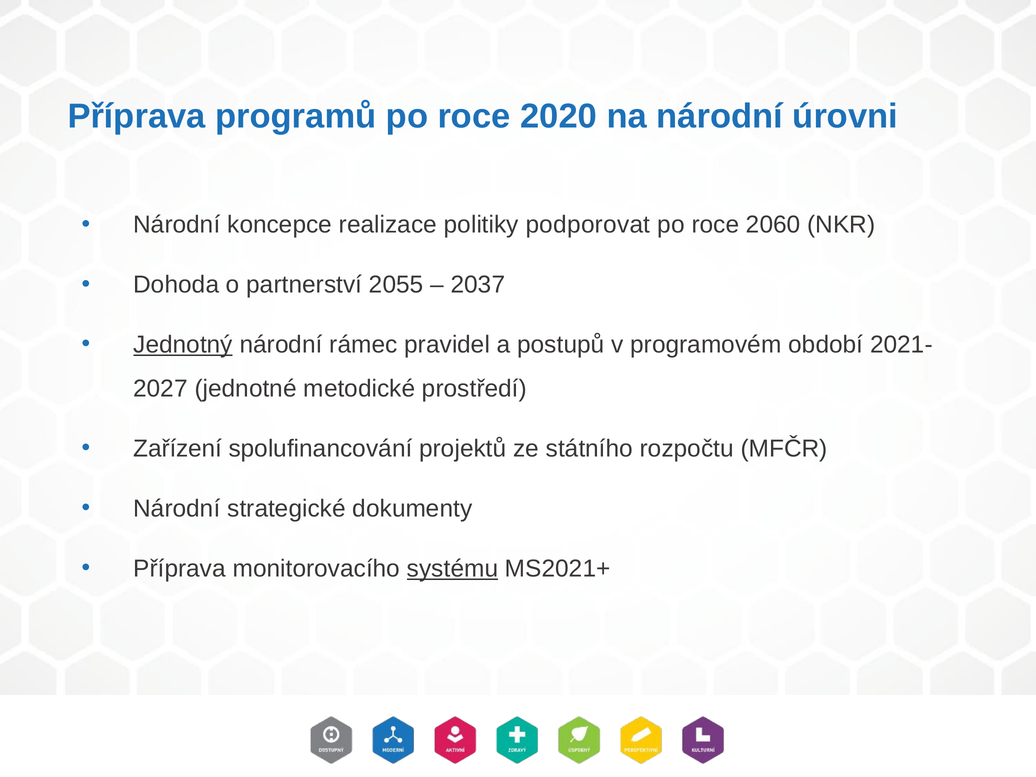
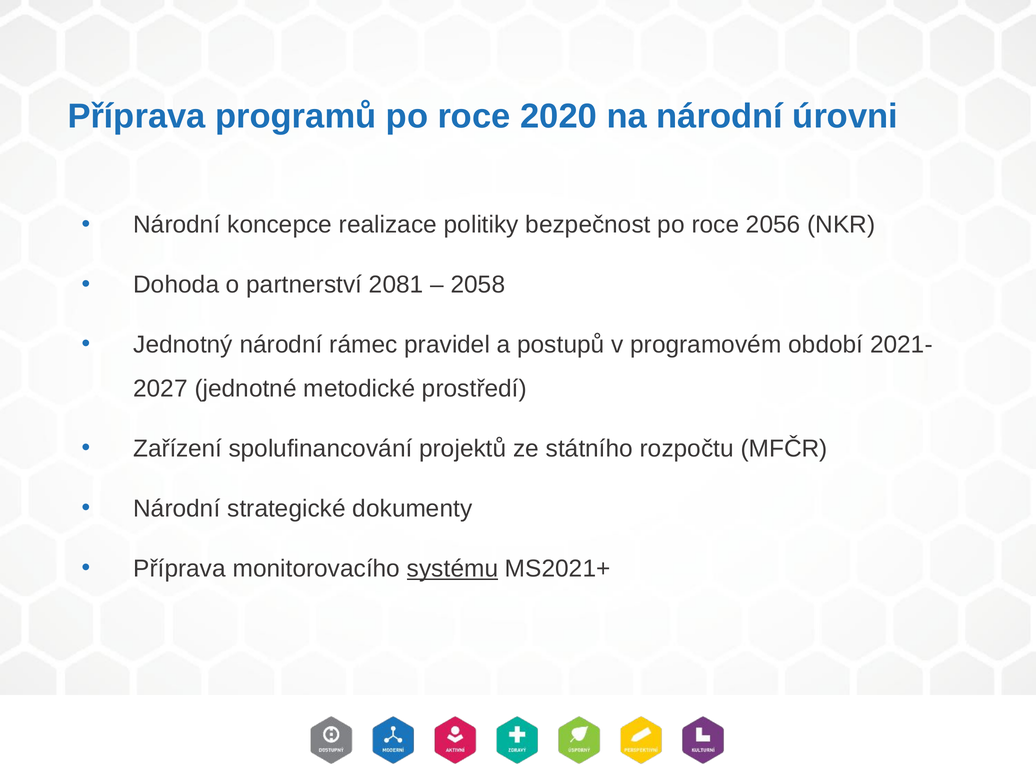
podporovat: podporovat -> bezpečnost (588, 225)
2060: 2060 -> 2056 (773, 225)
2055: 2055 -> 2081 (396, 285)
2037: 2037 -> 2058 (478, 285)
Jednotný underline: present -> none (183, 345)
